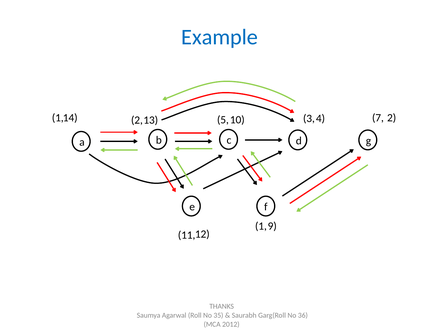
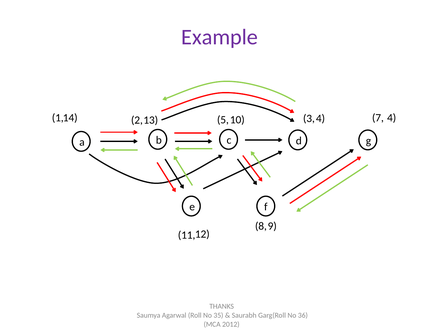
Example colour: blue -> purple (220, 37)
2: 2 -> 4 (392, 118)
1: 1 -> 8 (261, 226)
